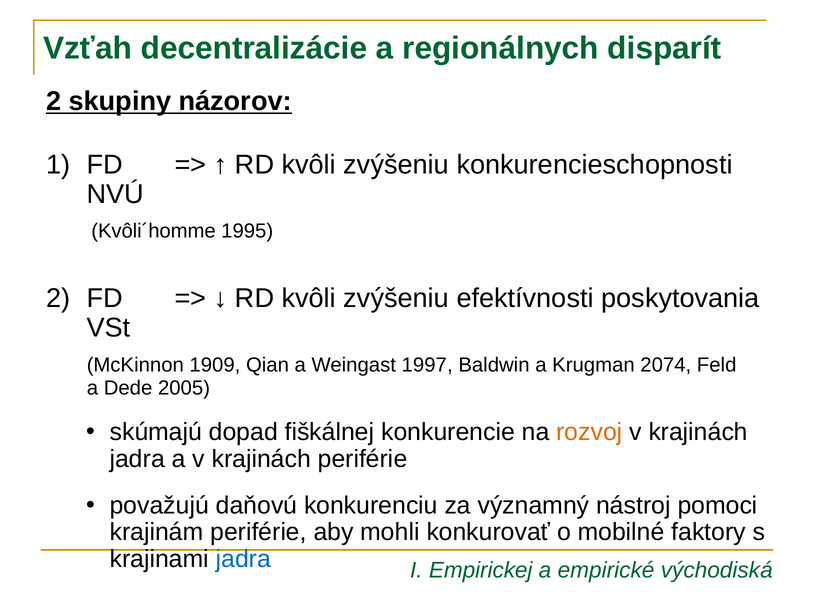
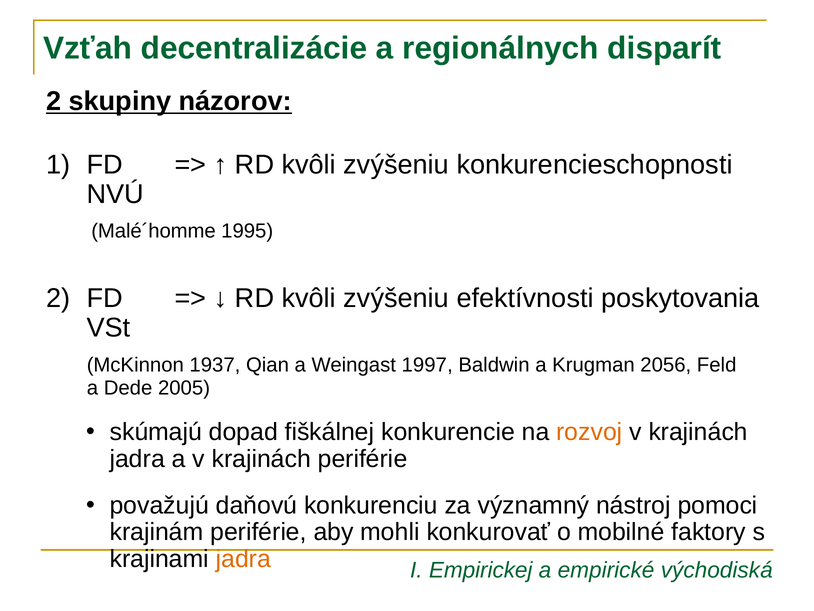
Kvôli´homme: Kvôli´homme -> Malé´homme (154, 231)
1909: 1909 -> 1937 (215, 364)
2074: 2074 -> 2056 (666, 364)
jadra colour: blue -> orange (243, 559)
